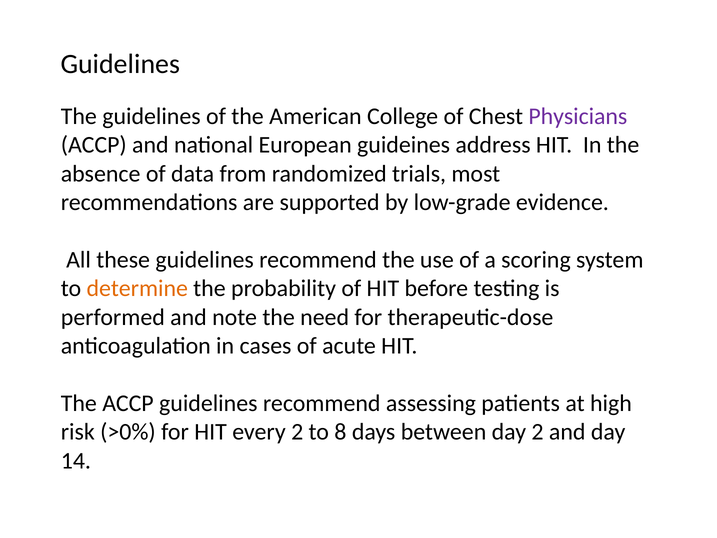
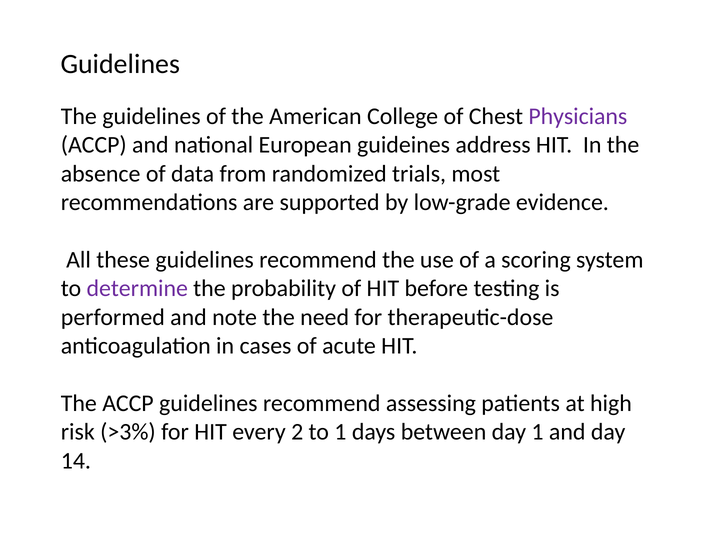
determine colour: orange -> purple (137, 288)
>0%: >0% -> >3% (128, 432)
to 8: 8 -> 1 (340, 432)
day 2: 2 -> 1 (538, 432)
